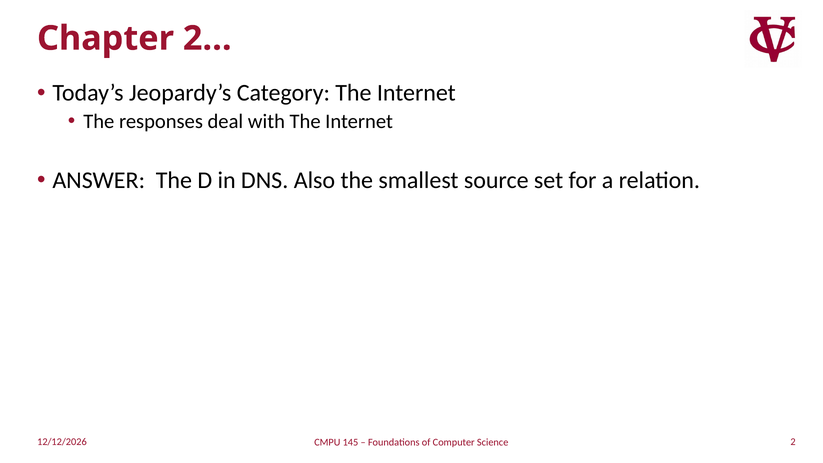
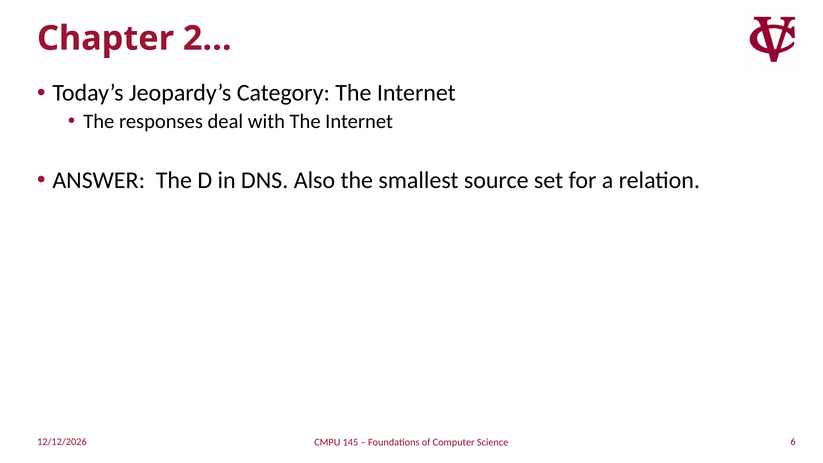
2: 2 -> 6 (793, 442)
